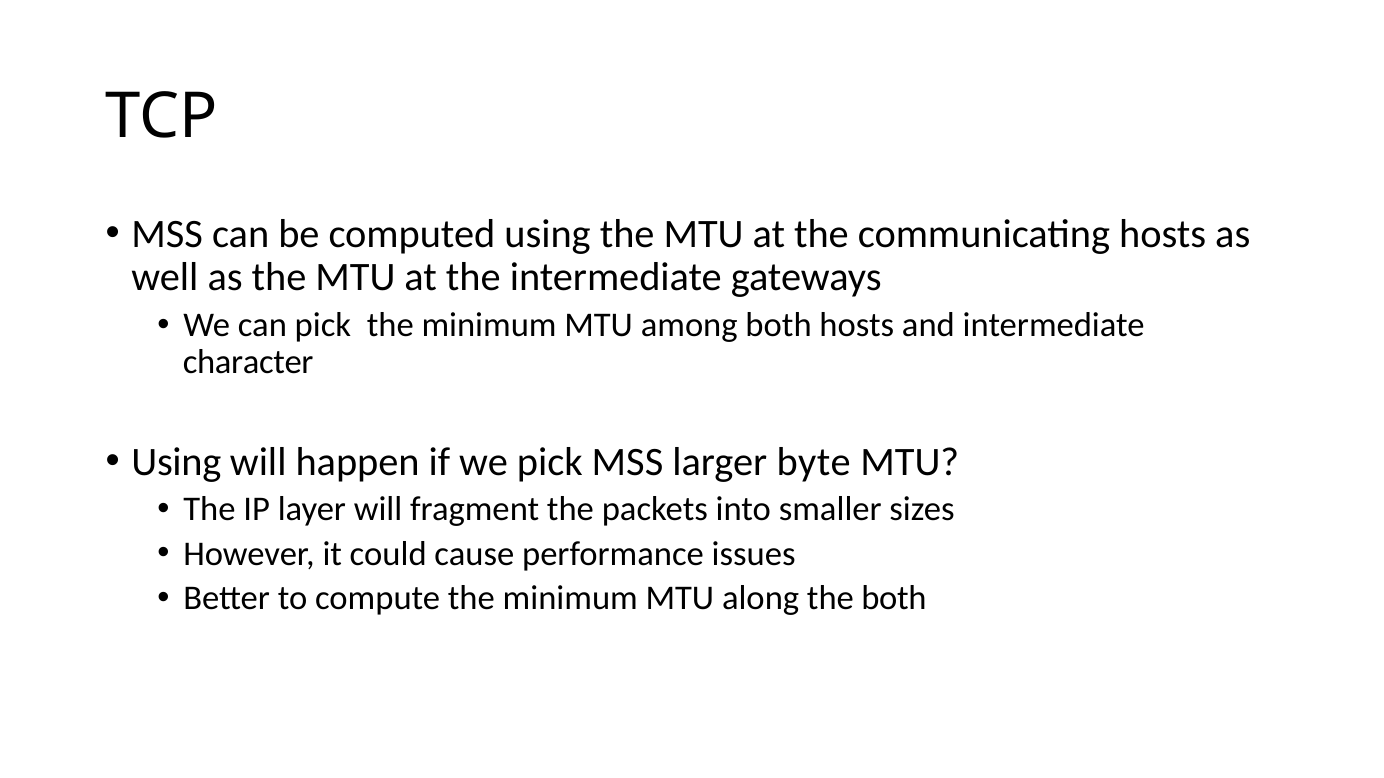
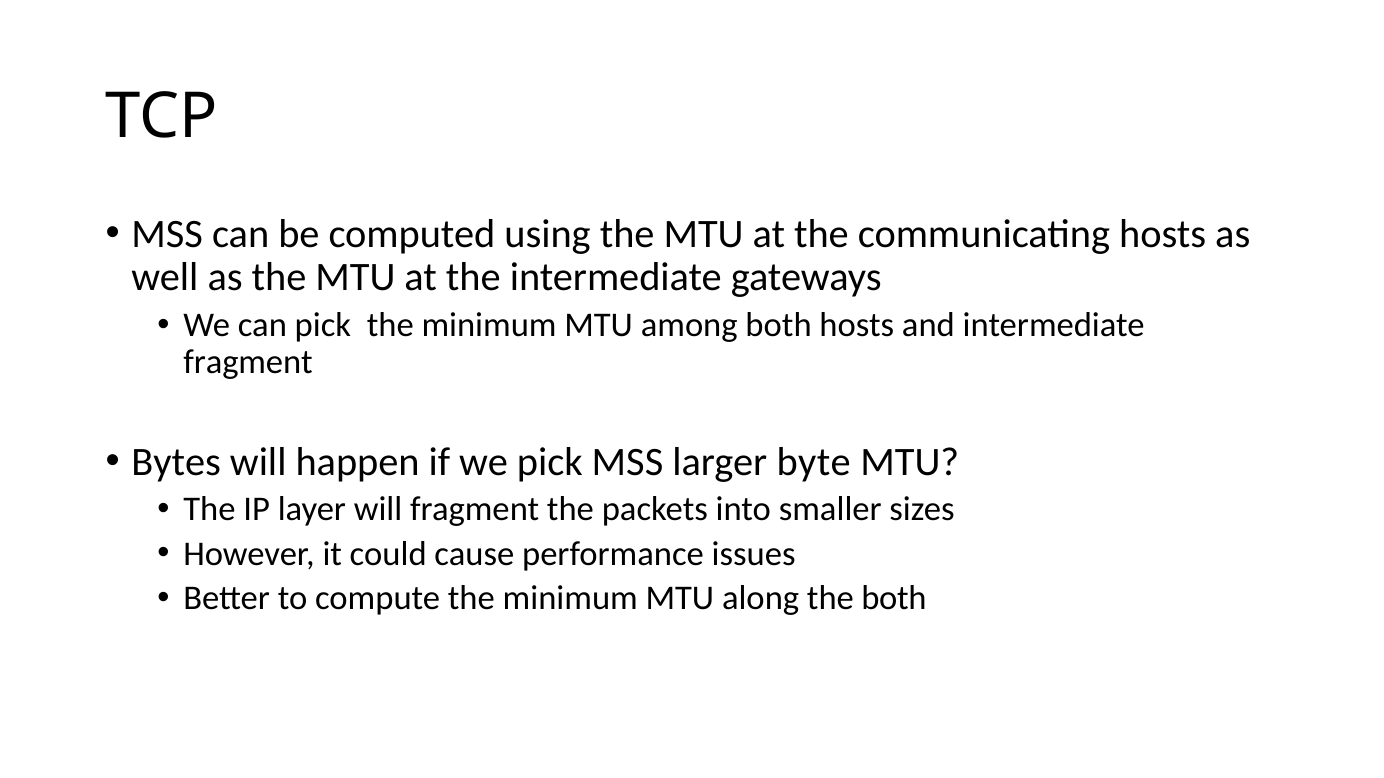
character: character -> fragment (248, 363)
Using: Using -> Bytes (176, 462)
